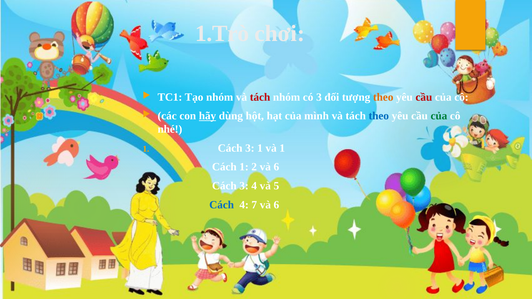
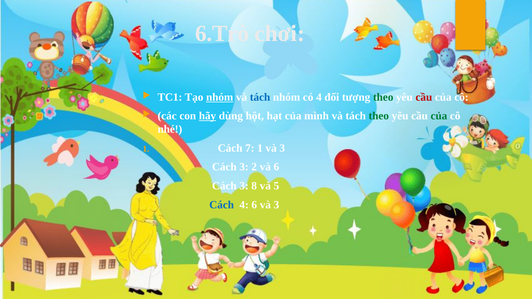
1.Trò: 1.Trò -> 6.Trò (222, 34)
nhóm underline: none -> present (220, 97)
tách colour: red -> blue (260, 97)
có 3: 3 -> 4 (319, 97)
theo colour: orange -> green (383, 97)
theo colour: blue -> green (379, 116)
1 Cách 3: 3 -> 7 (250, 148)
1 và 1: 1 -> 3 (282, 148)
1: 1 -> 3 (244, 167)
3 4: 4 -> 8 (254, 186)
4 7: 7 -> 6 (254, 205)
6: 6 -> 3 (276, 205)
